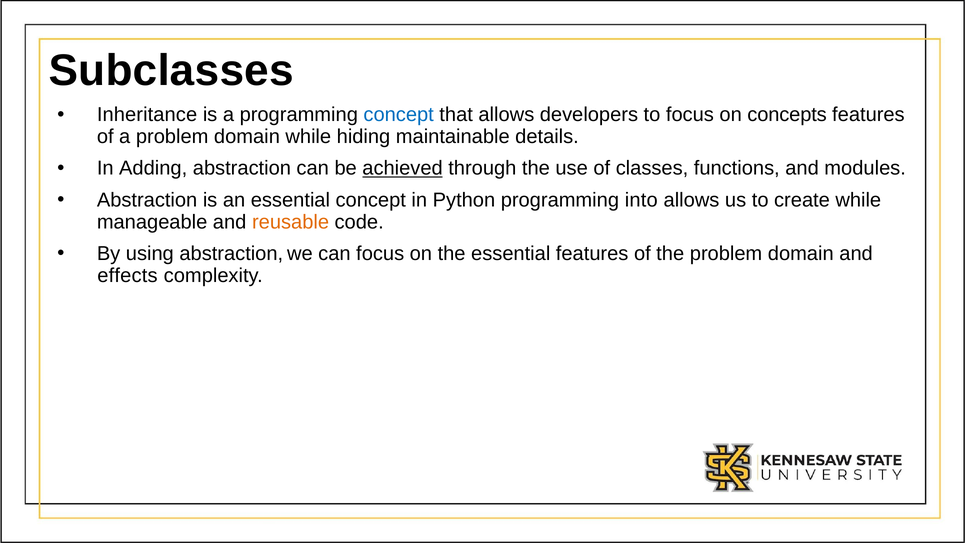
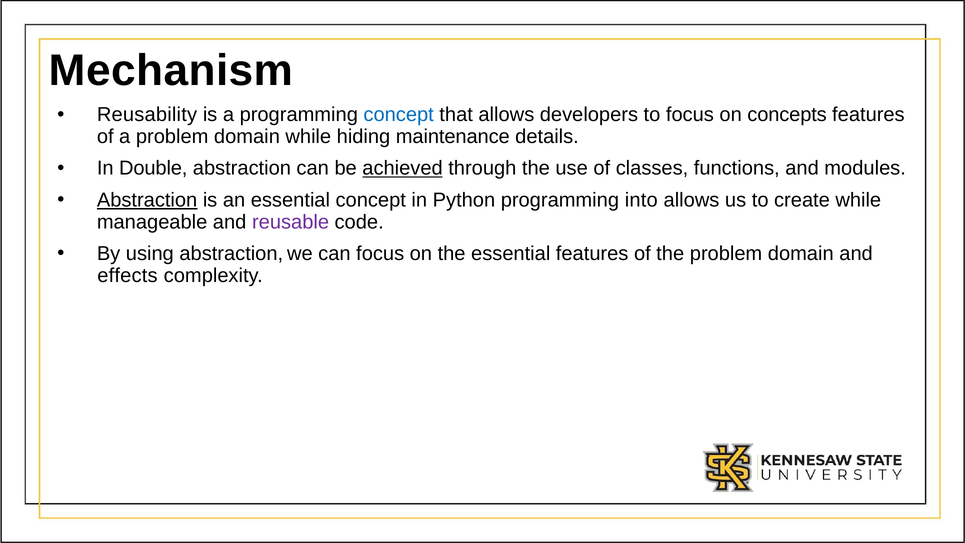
Subclasses: Subclasses -> Mechanism (171, 71)
Inheritance: Inheritance -> Reusability (147, 115)
maintainable: maintainable -> maintenance (453, 136)
Adding: Adding -> Double (153, 168)
Abstraction underline: none -> present (147, 200)
reusable colour: orange -> purple (291, 222)
